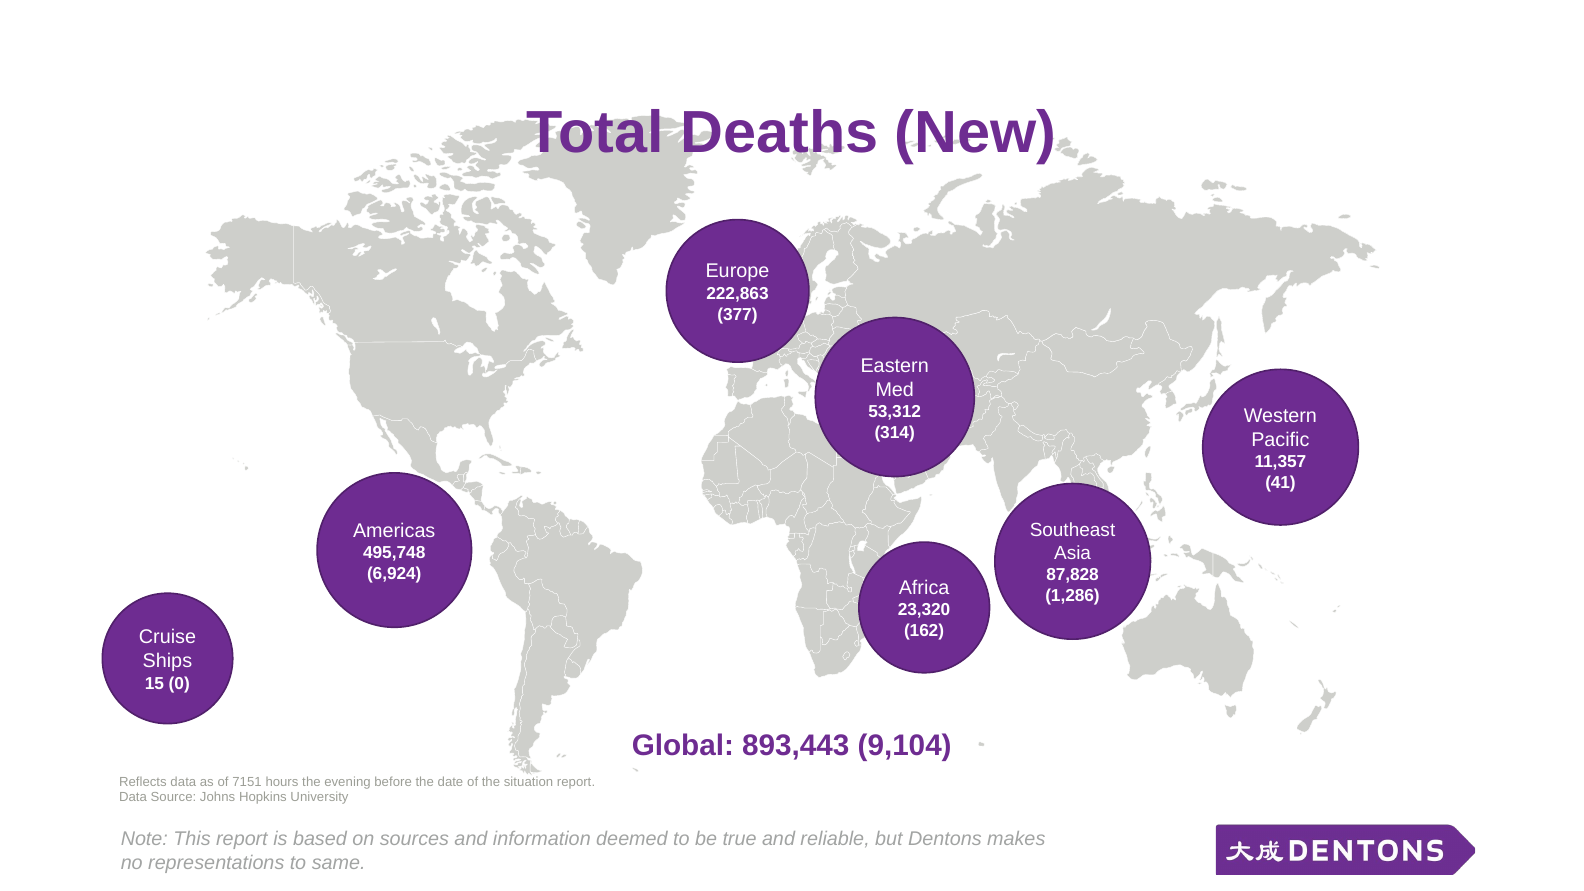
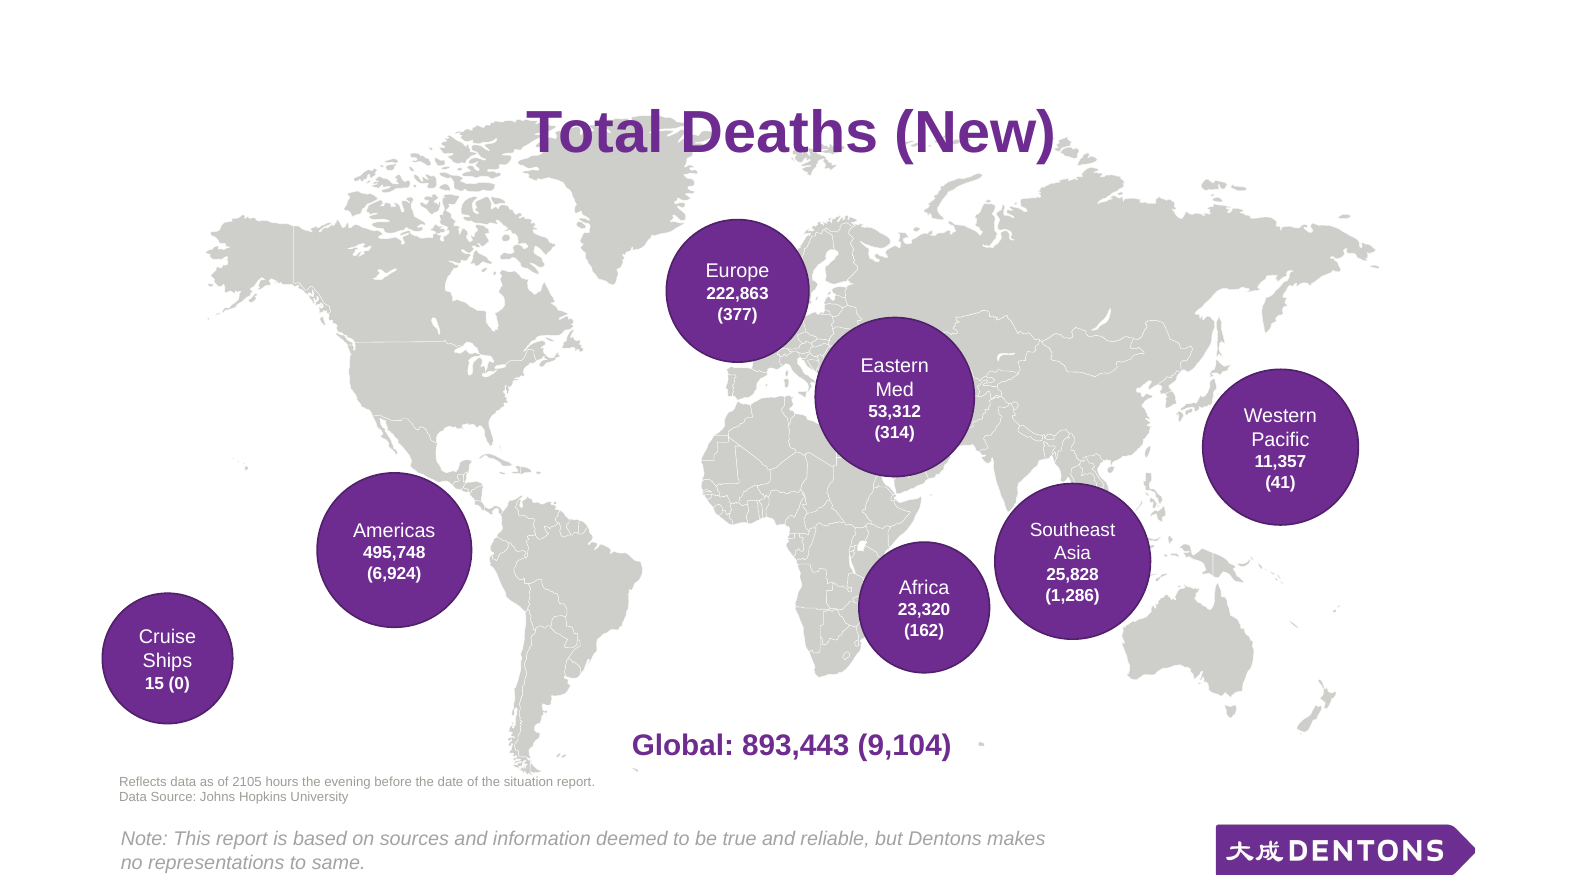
87,828: 87,828 -> 25,828 (1073, 575)
7151: 7151 -> 2105 (247, 782)
